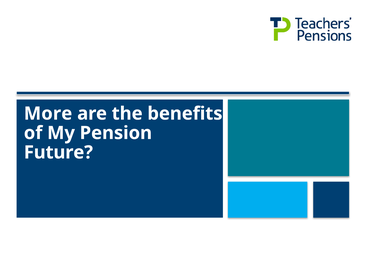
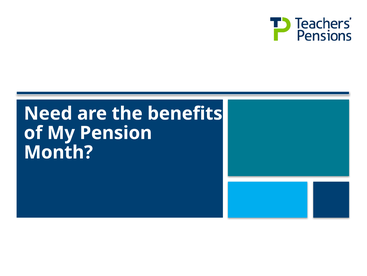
More: More -> Need (48, 113)
Future: Future -> Month (58, 152)
